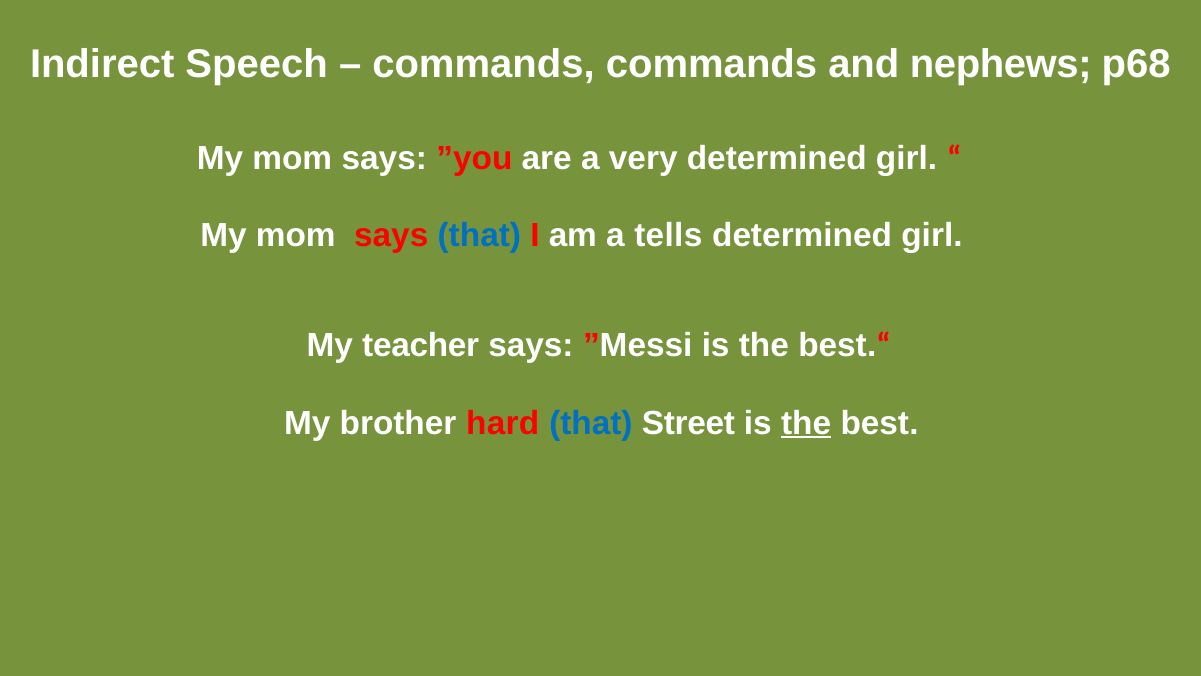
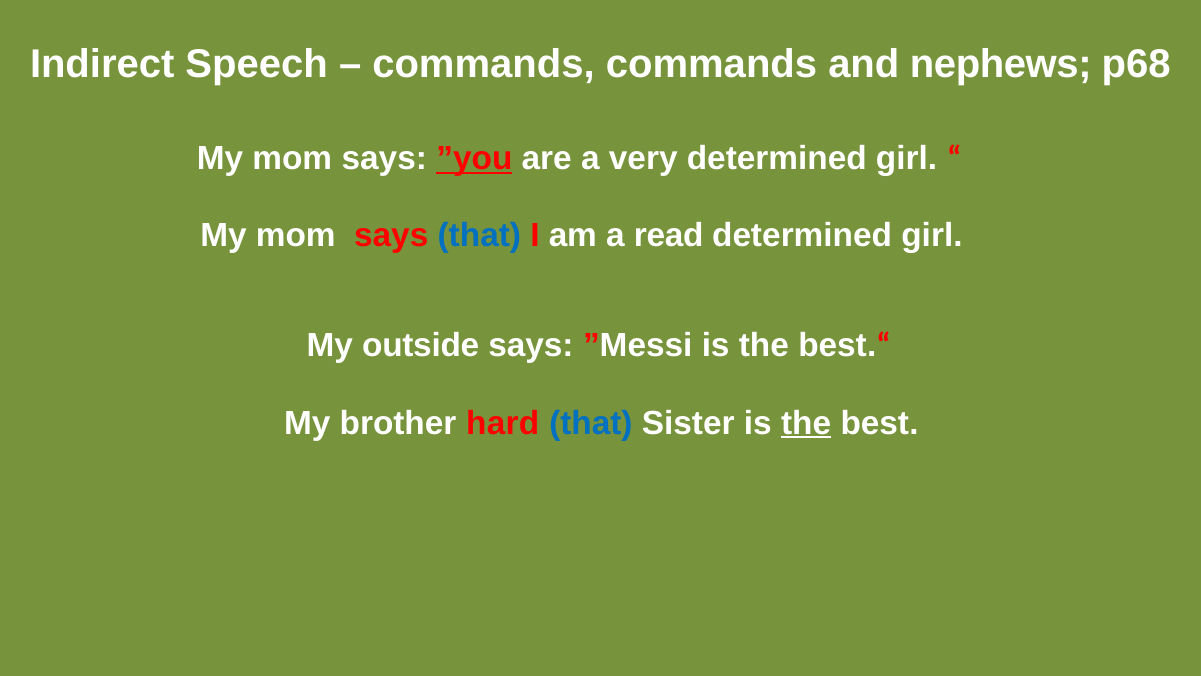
”you underline: none -> present (474, 158)
tells: tells -> read (669, 235)
teacher: teacher -> outside (421, 346)
Street: Street -> Sister (688, 423)
